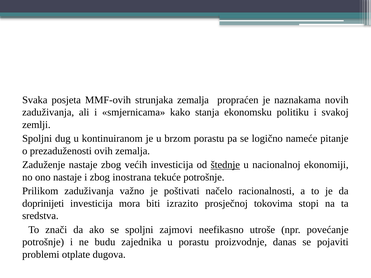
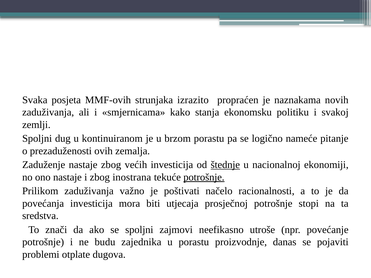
strunjaka zemalja: zemalja -> izrazito (193, 100)
potrošnje underline: none -> present (204, 177)
doprinijeti: doprinijeti -> povećanja (43, 204)
izrazito: izrazito -> utjecaja (182, 204)
prosječnoj tokovima: tokovima -> potrošnje (273, 204)
